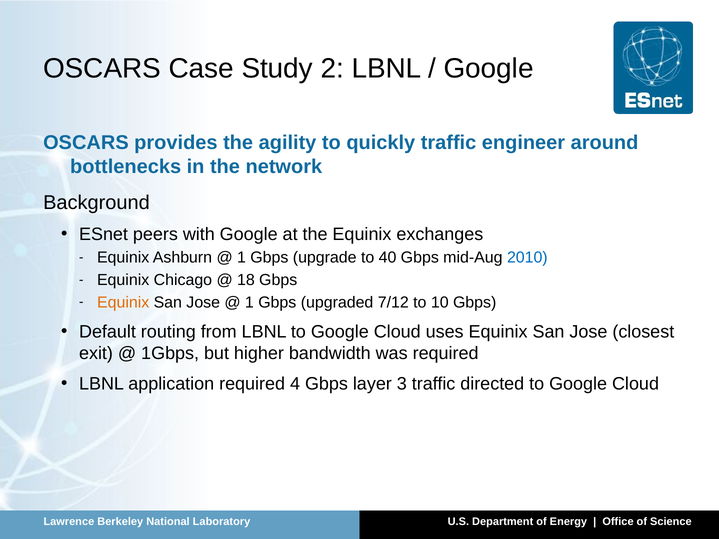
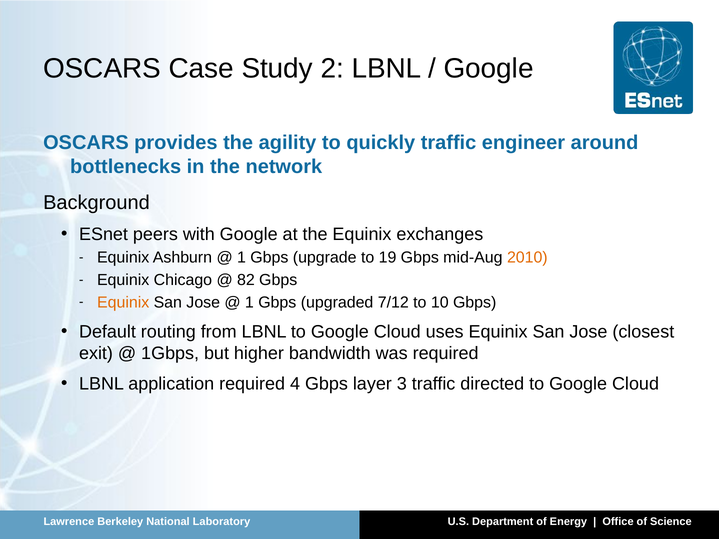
40: 40 -> 19 (388, 258)
2010 colour: blue -> orange (527, 258)
18: 18 -> 82 (246, 280)
